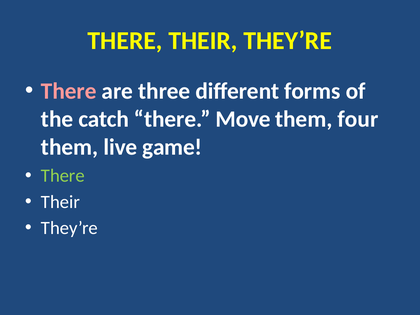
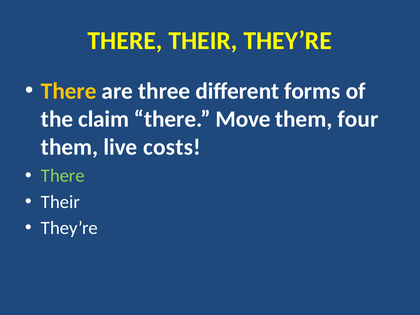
There colour: pink -> yellow (69, 91)
catch: catch -> claim (104, 119)
game: game -> costs (172, 147)
